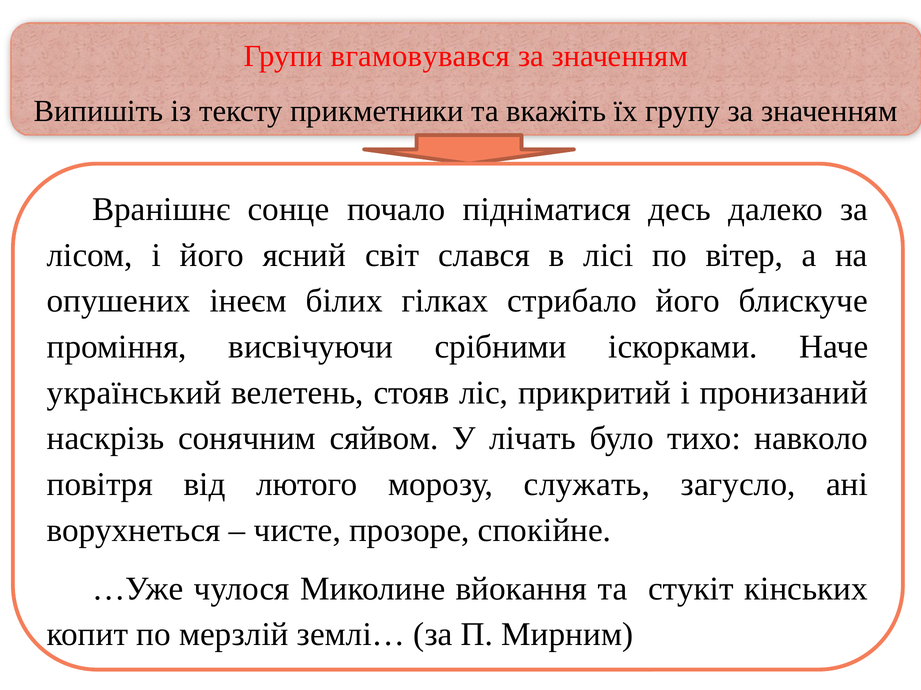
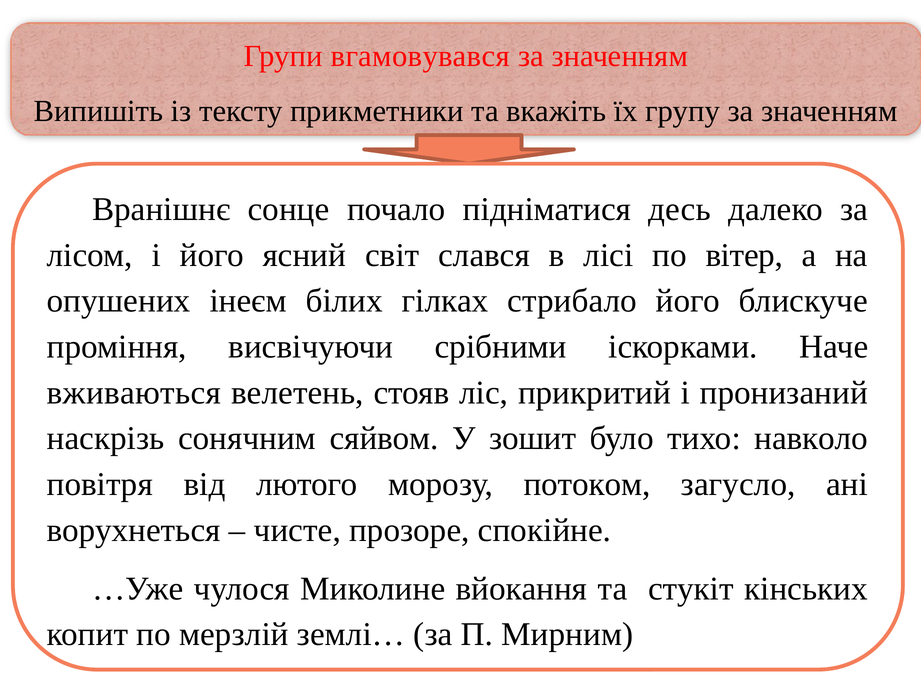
український: український -> вживаються (134, 393)
лічать: лічать -> зошит (533, 439)
служать: служать -> потоком (587, 485)
